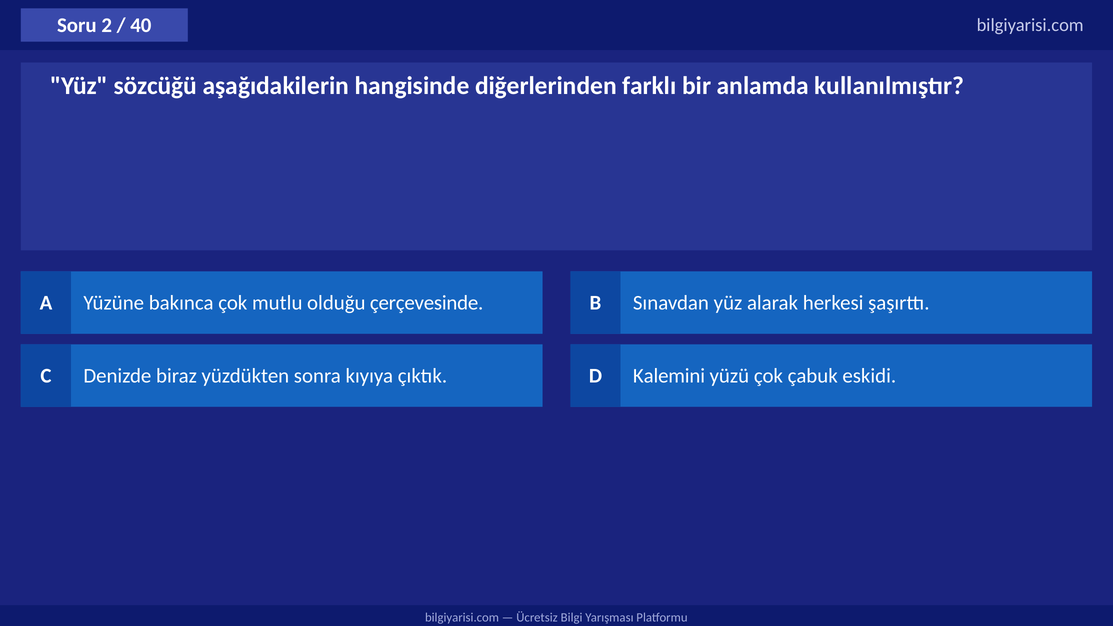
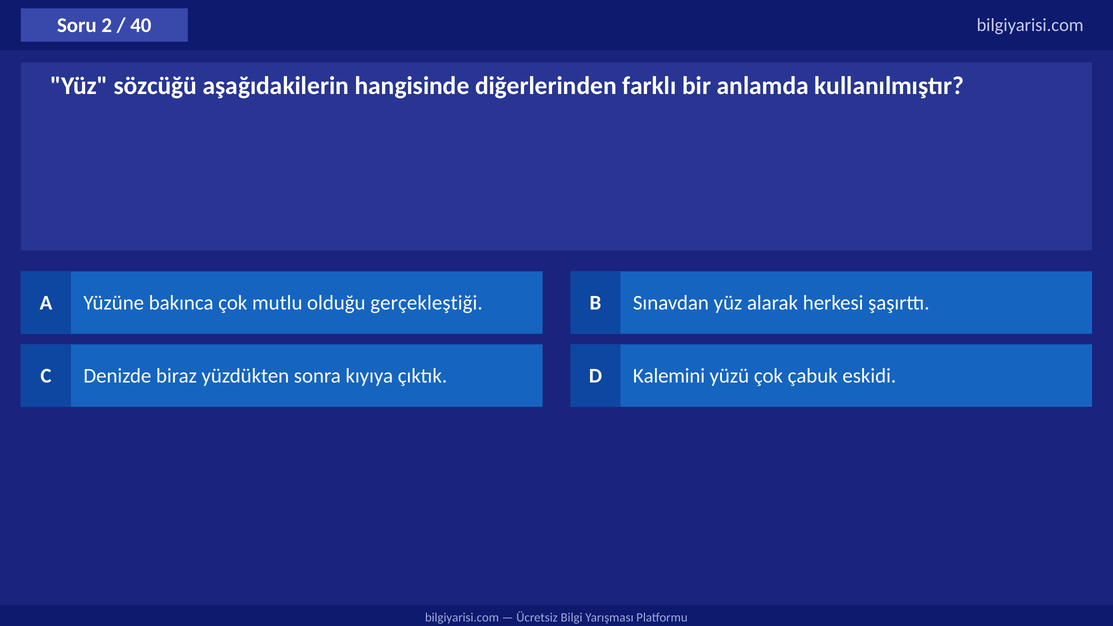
çerçevesinde: çerçevesinde -> gerçekleştiği (427, 303)
